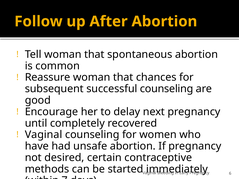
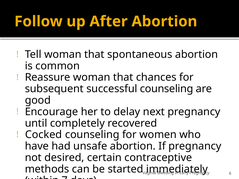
Vaginal: Vaginal -> Cocked (44, 135)
